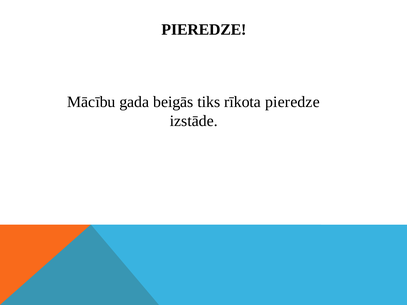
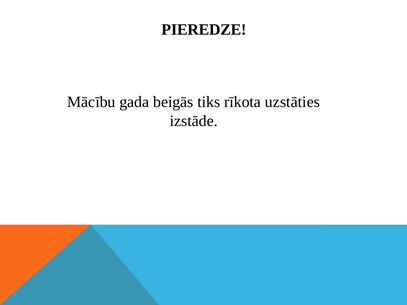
rīkota pieredze: pieredze -> uzstāties (292, 102)
